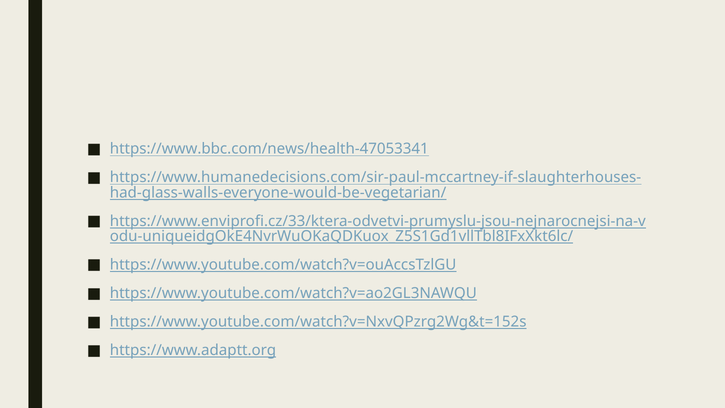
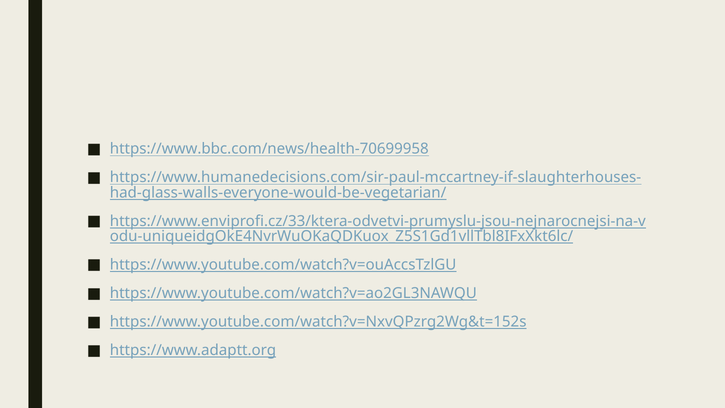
https://www.bbc.com/news/health-47053341: https://www.bbc.com/news/health-47053341 -> https://www.bbc.com/news/health-70699958 (269, 149)
